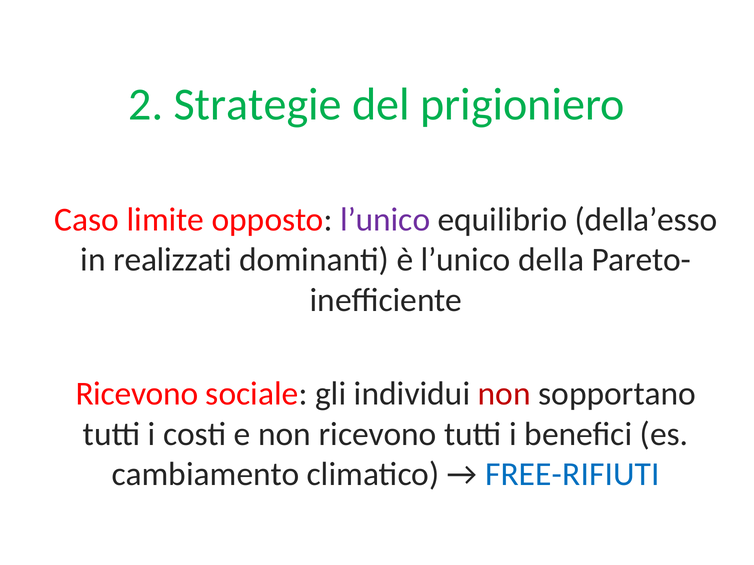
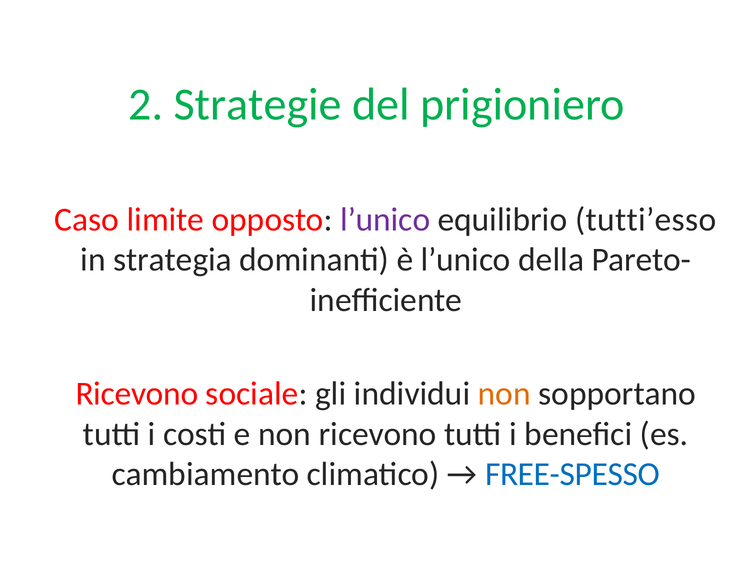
della’esso: della’esso -> tutti’esso (646, 220)
realizzati: realizzati -> strategia (173, 260)
non colour: red -> orange (504, 394)
FREE-RIFIUTI: FREE-RIFIUTI -> FREE-SPESSO (573, 475)
